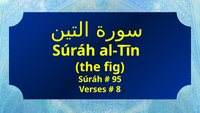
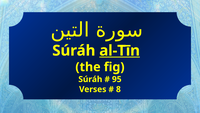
al-Tīn underline: none -> present (120, 50)
